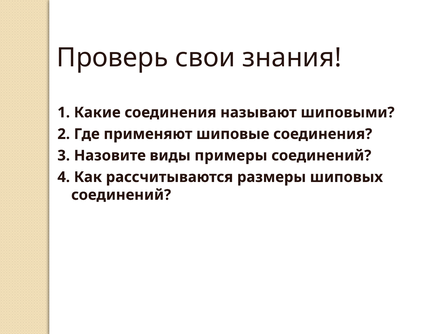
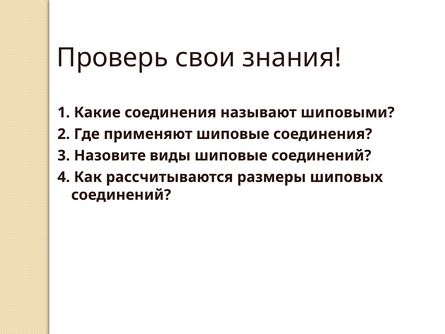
виды примеры: примеры -> шиповые (231, 155)
